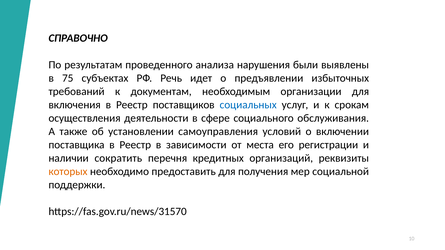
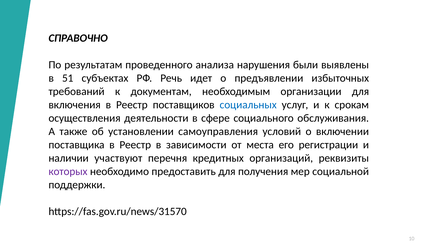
75: 75 -> 51 (68, 78)
сократить: сократить -> участвуют (118, 159)
которых colour: orange -> purple (68, 172)
